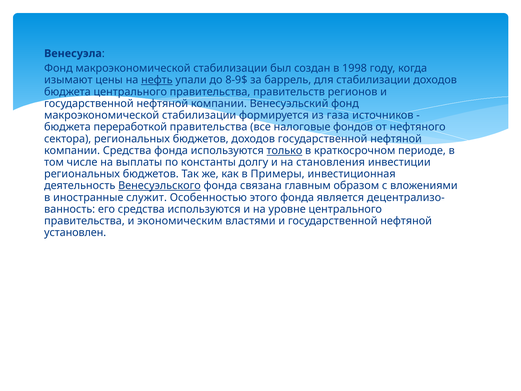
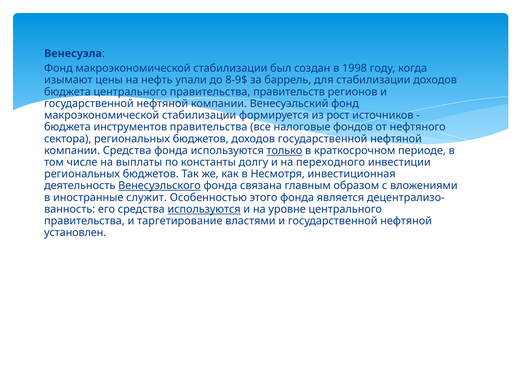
нефть underline: present -> none (157, 80)
газа: газа -> рост (338, 115)
переработкой: переработкой -> инструментов (130, 127)
становления: становления -> переходного (331, 162)
Примеры: Примеры -> Несмотря (278, 174)
используются underline: none -> present (204, 209)
экономическим: экономическим -> таргетирование (180, 221)
